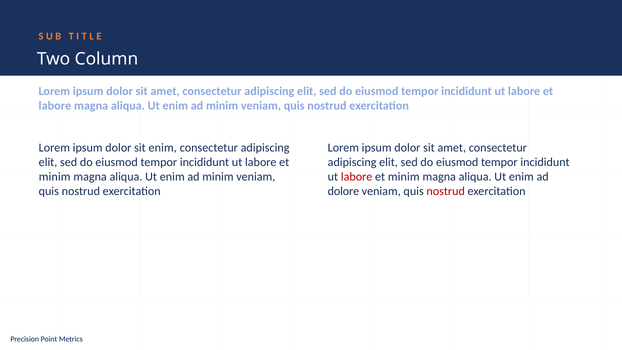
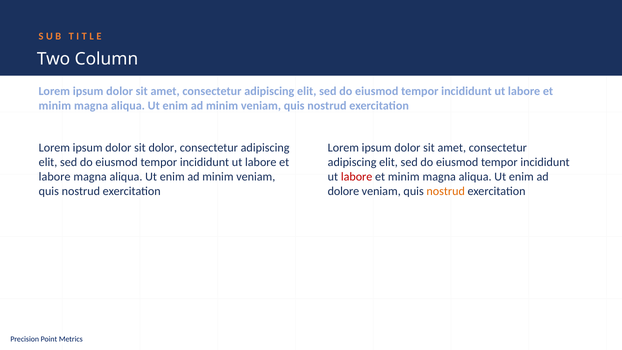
labore: labore -> minim (55, 106)
sit enim: enim -> dolor (163, 148)
minim: minim -> labore (55, 177)
nostrud colour: red -> orange (446, 191)
